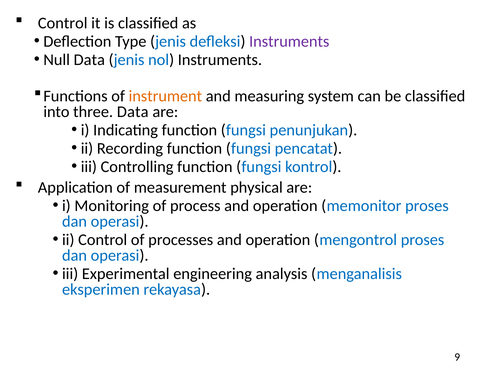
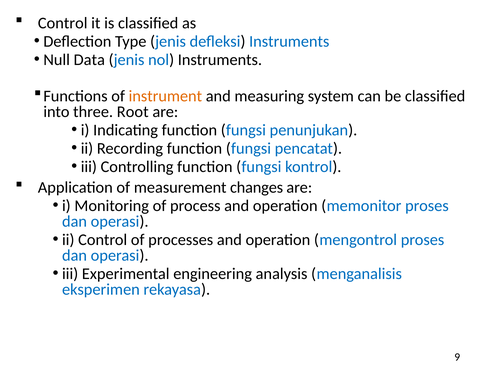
Instruments colour: purple -> blue (289, 41)
three Data: Data -> Root (133, 112)
physical: physical -> changes (257, 188)
